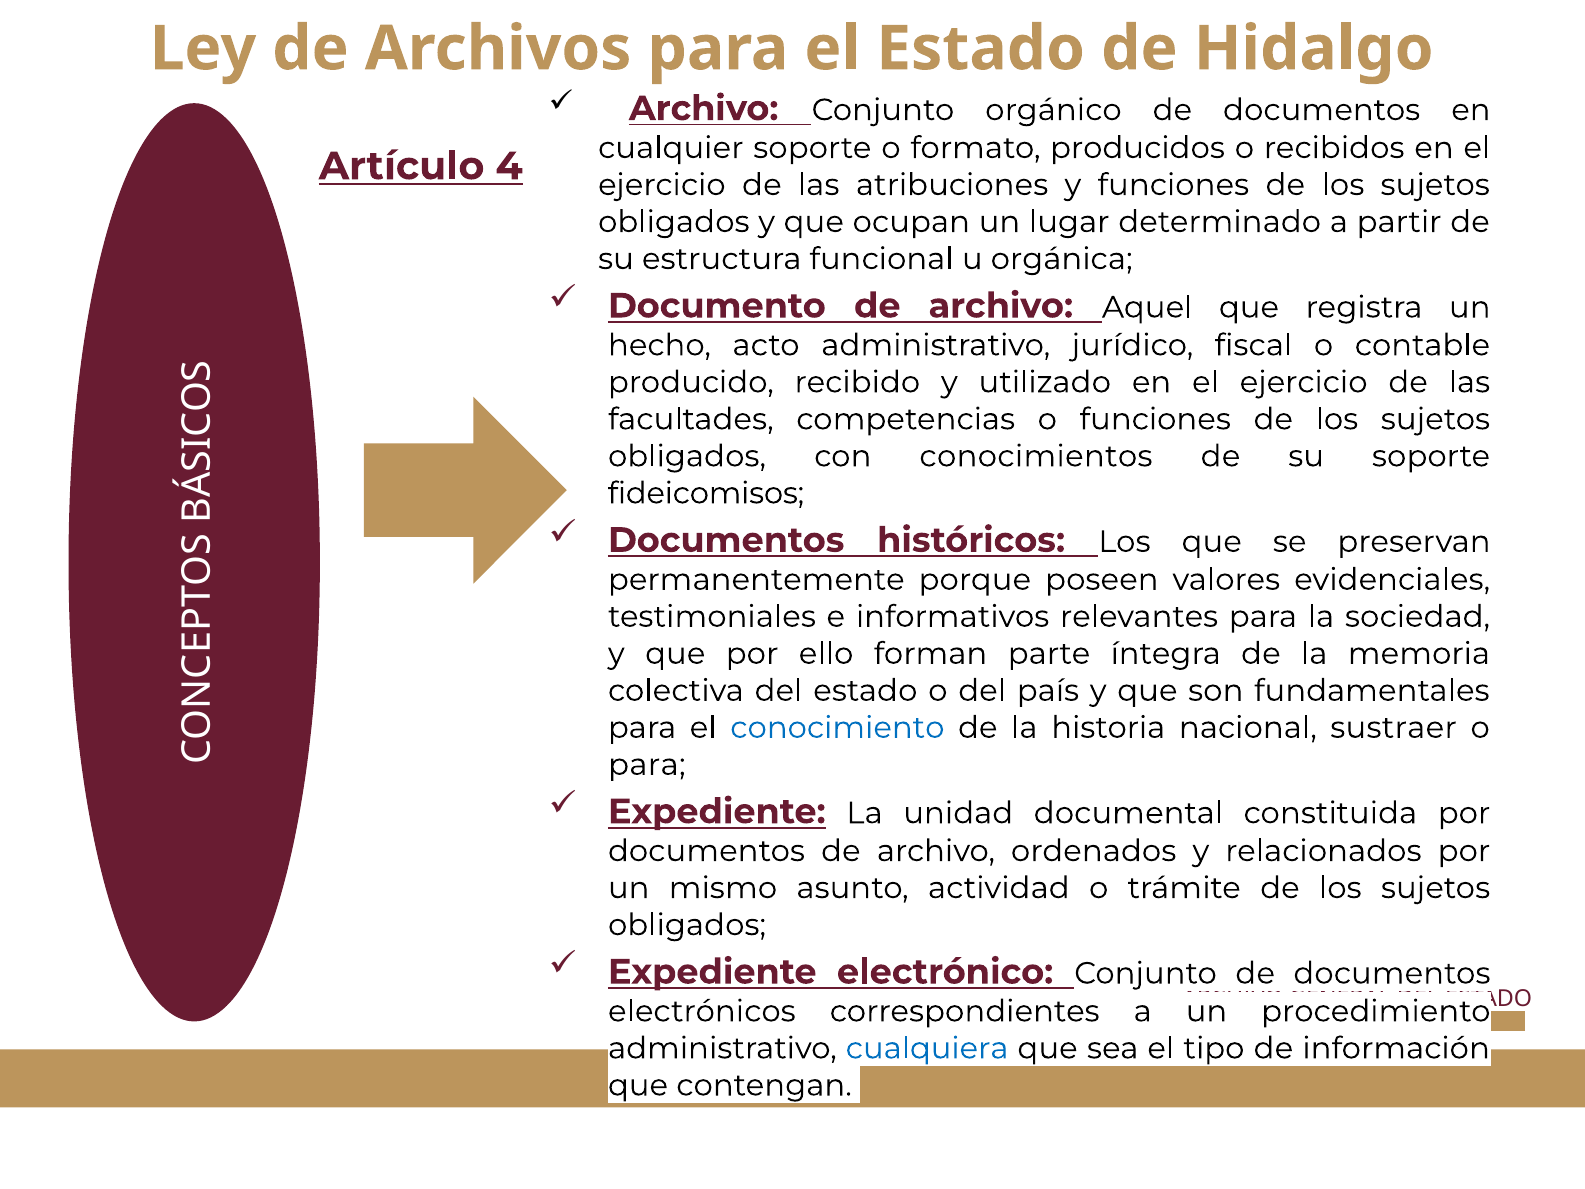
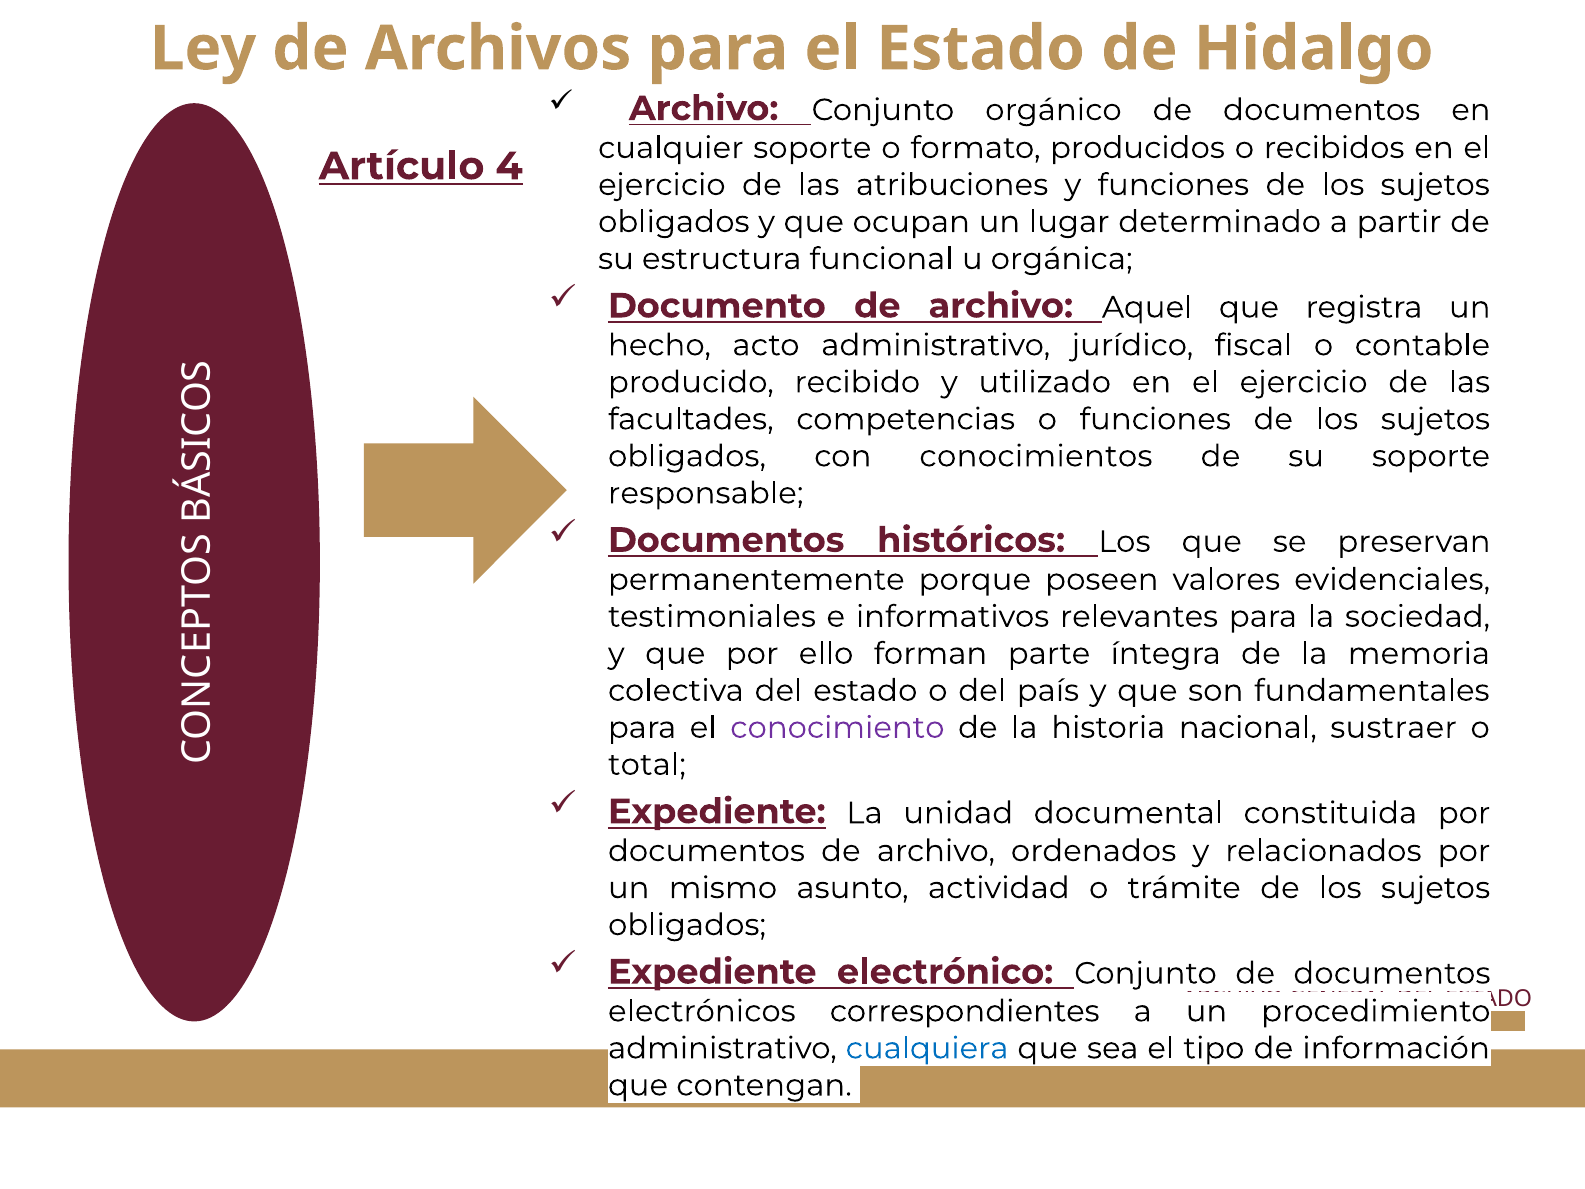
fideicomisos: fideicomisos -> responsable (706, 493)
conocimiento colour: blue -> purple (837, 727)
para: para -> total (647, 764)
